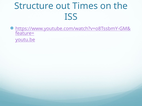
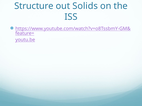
Times: Times -> Solids (85, 6)
